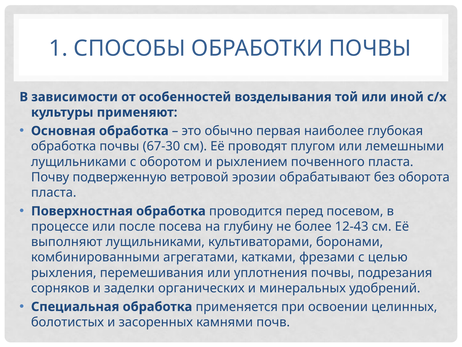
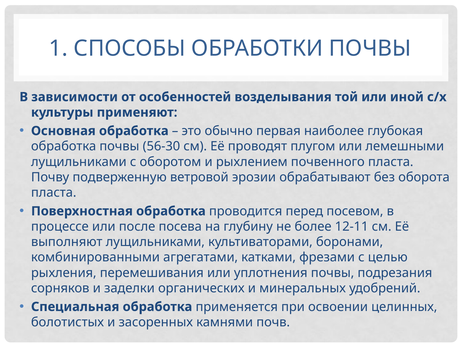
67-30: 67-30 -> 56-30 (161, 146)
12-43: 12-43 -> 12-11 (352, 226)
